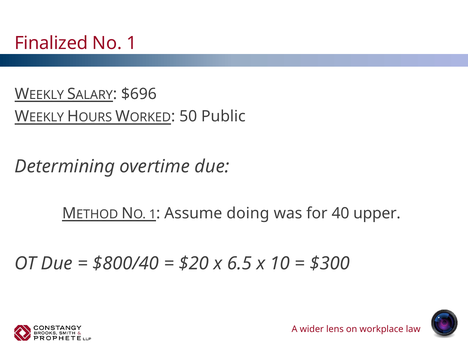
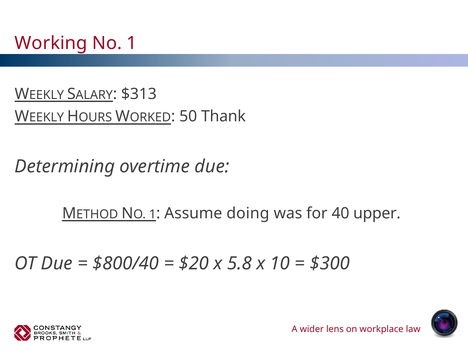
Finalized: Finalized -> Working (51, 43)
$696: $696 -> $313 (139, 94)
Public: Public -> Thank (223, 117)
6.5: 6.5 -> 5.8 (239, 263)
